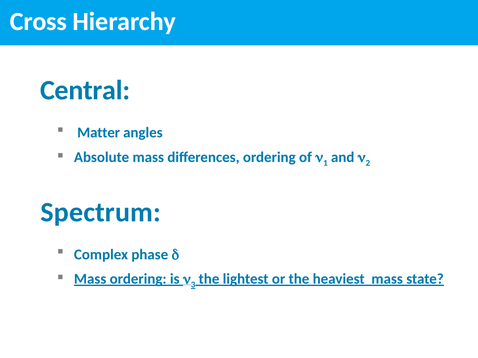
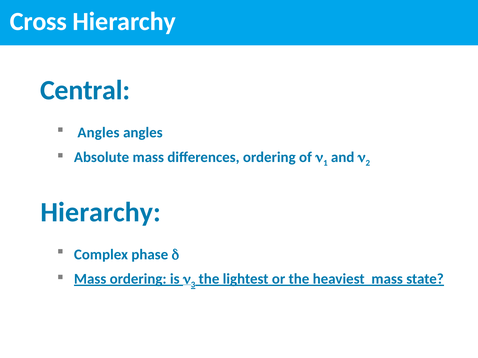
Matter: Matter -> Angles (98, 133)
Spectrum: Spectrum -> Hierarchy (101, 212)
